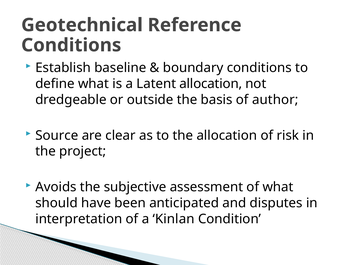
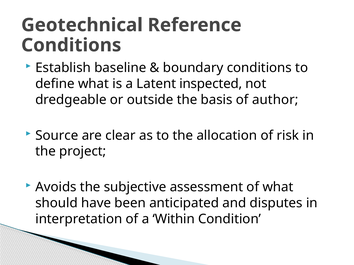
Latent allocation: allocation -> inspected (211, 84)
Kinlan: Kinlan -> Within (174, 219)
